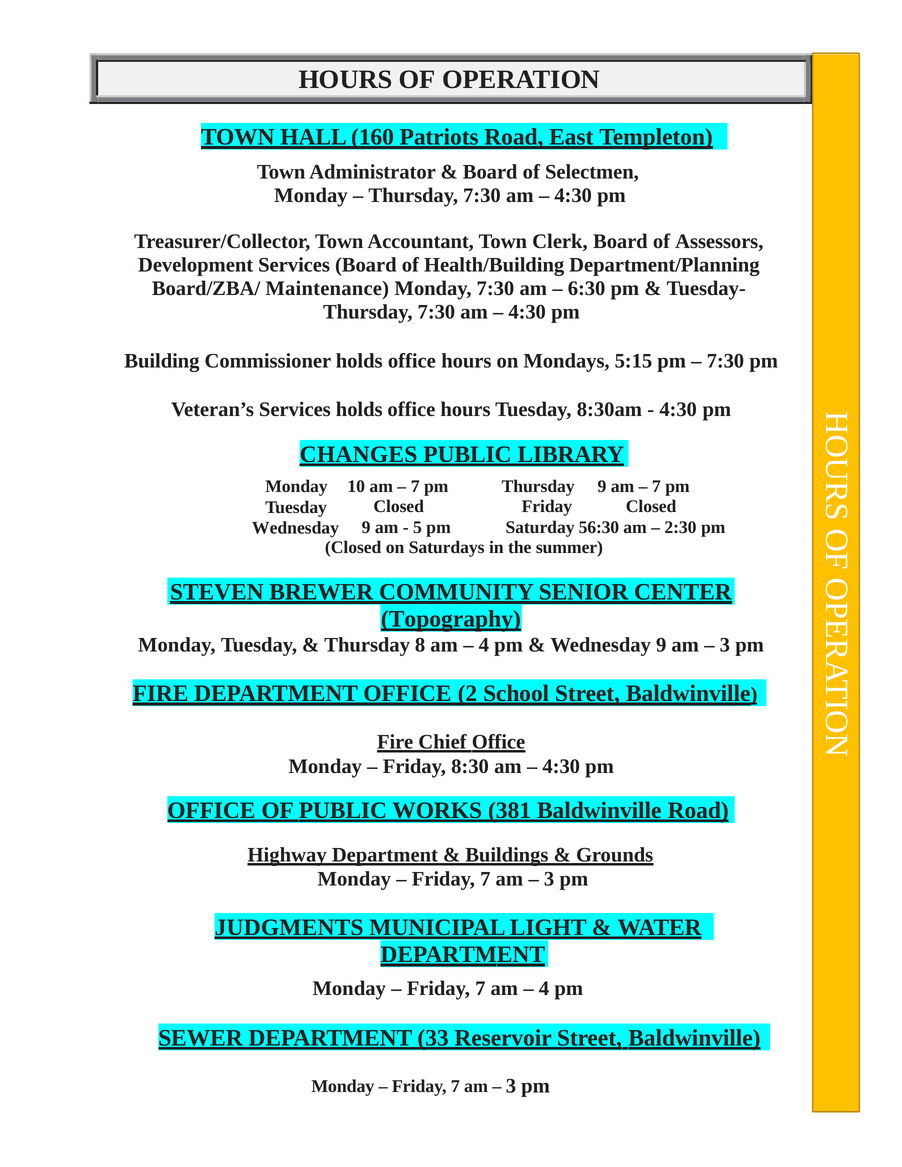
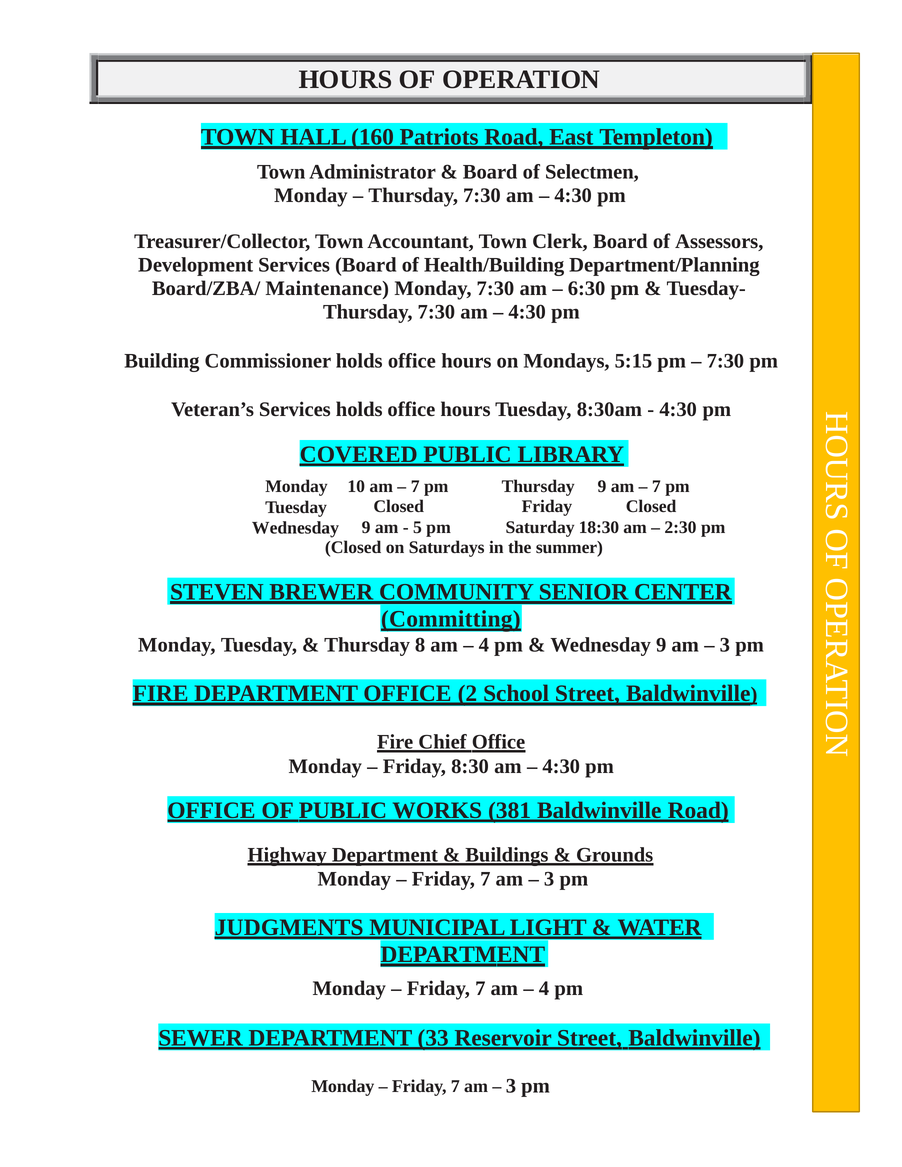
CHANGES: CHANGES -> COVERED (359, 454)
56:30: 56:30 -> 18:30 (599, 527)
Topography: Topography -> Committing (451, 619)
